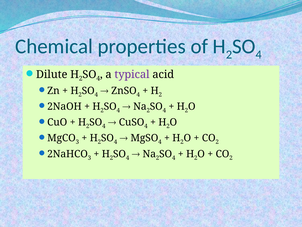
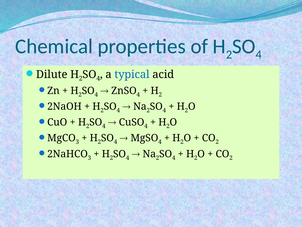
typical colour: purple -> blue (132, 74)
